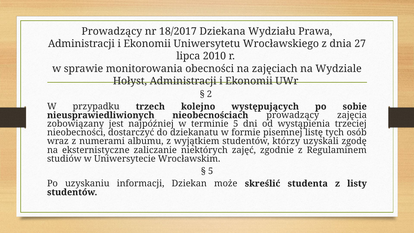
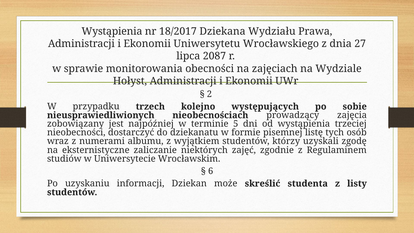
Prowadzący: Prowadzący -> Wystąpienia (112, 31)
2010: 2010 -> 2087 (214, 56)
5: 5 -> 6 (211, 171)
